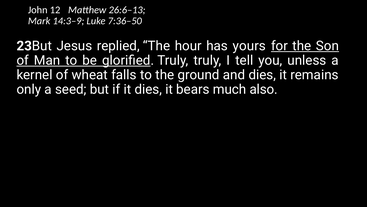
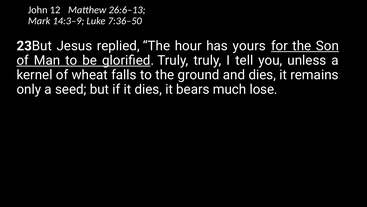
also: also -> lose (264, 89)
